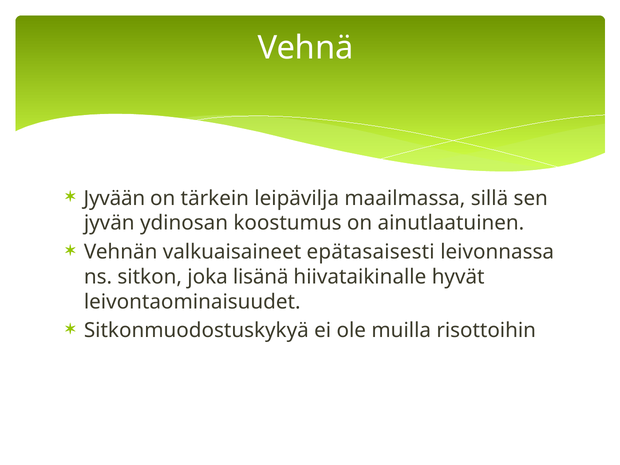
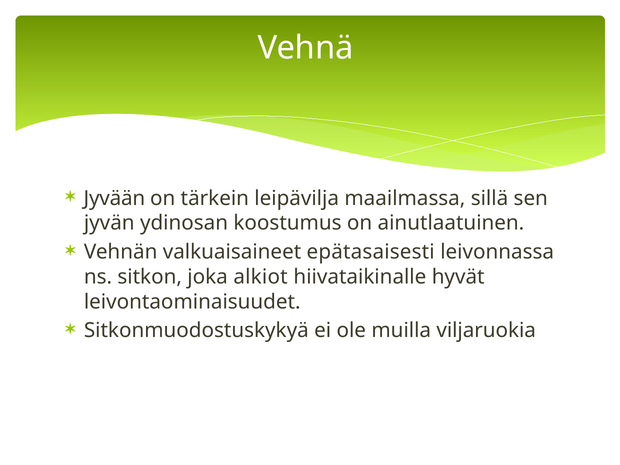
lisänä: lisänä -> alkiot (261, 277)
risottoihin: risottoihin -> viljaruokia (486, 331)
